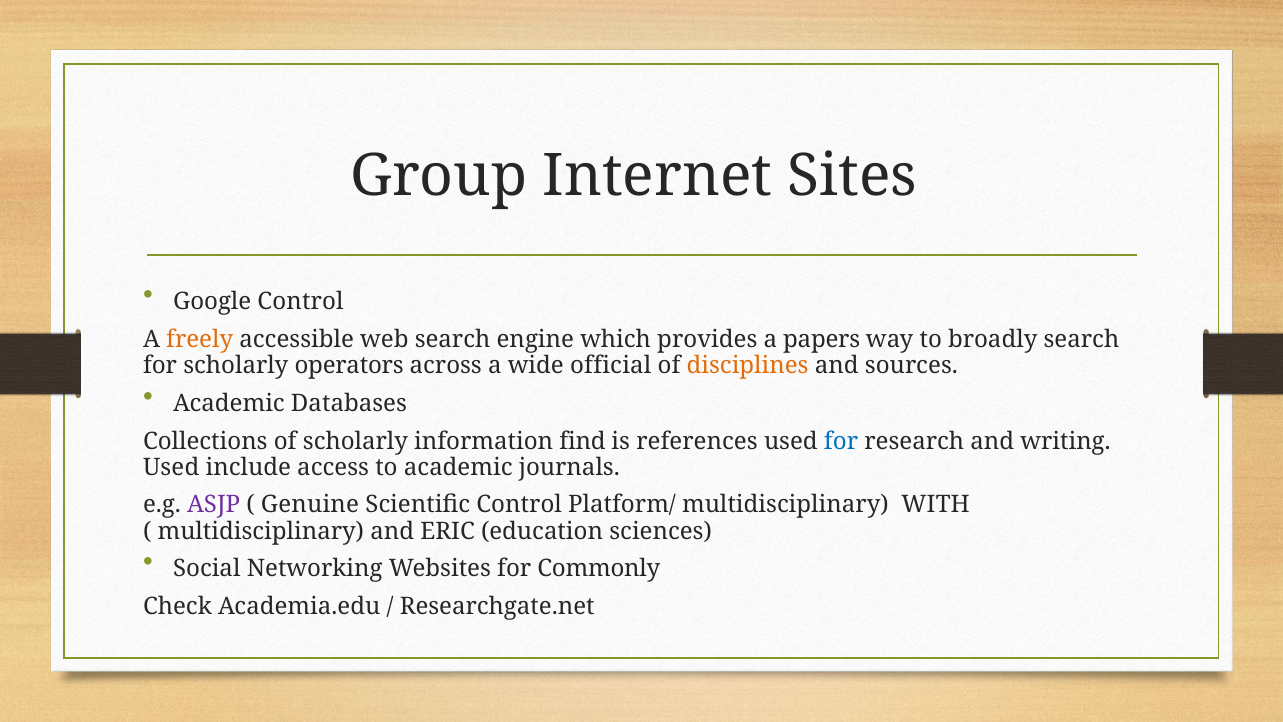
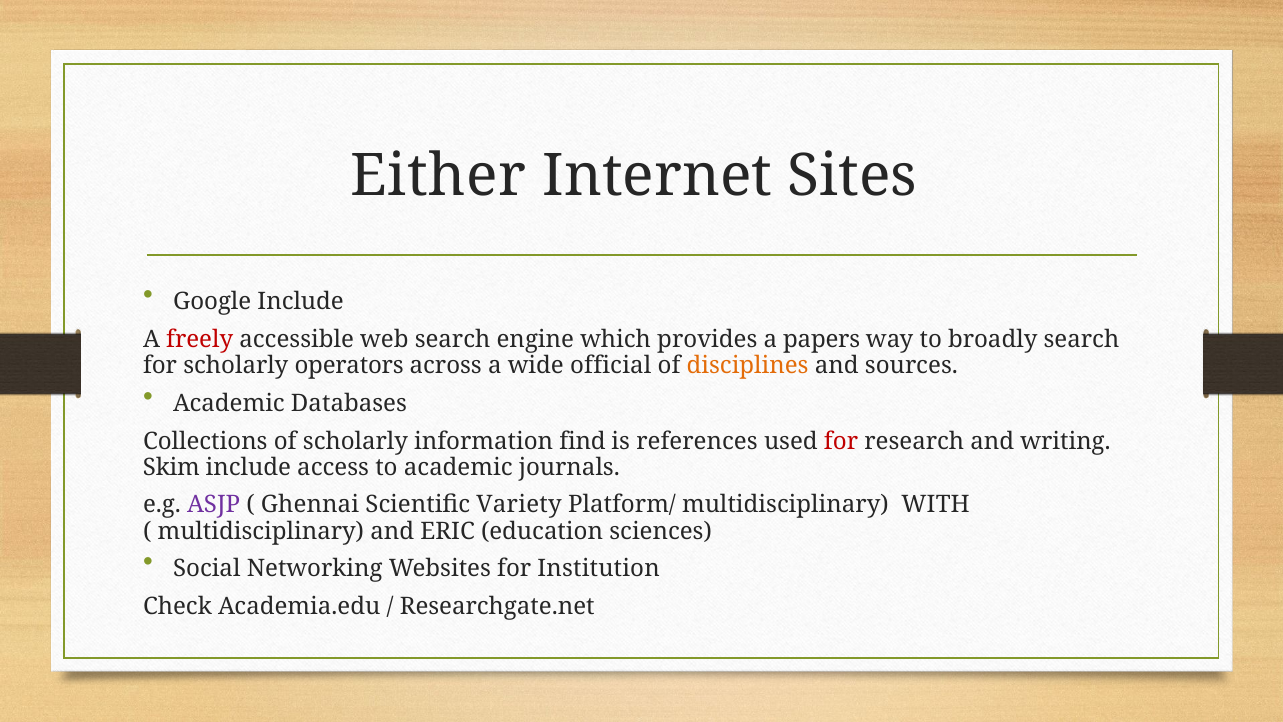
Group: Group -> Either (439, 176)
Google Control: Control -> Include (301, 302)
freely colour: orange -> red (200, 339)
for colour: blue -> red (841, 441)
Used: Used -> Skim (171, 467)
Genuine: Genuine -> Ghennai (310, 505)
Scientific Control: Control -> Variety (519, 505)
Commonly: Commonly -> Institution (599, 569)
